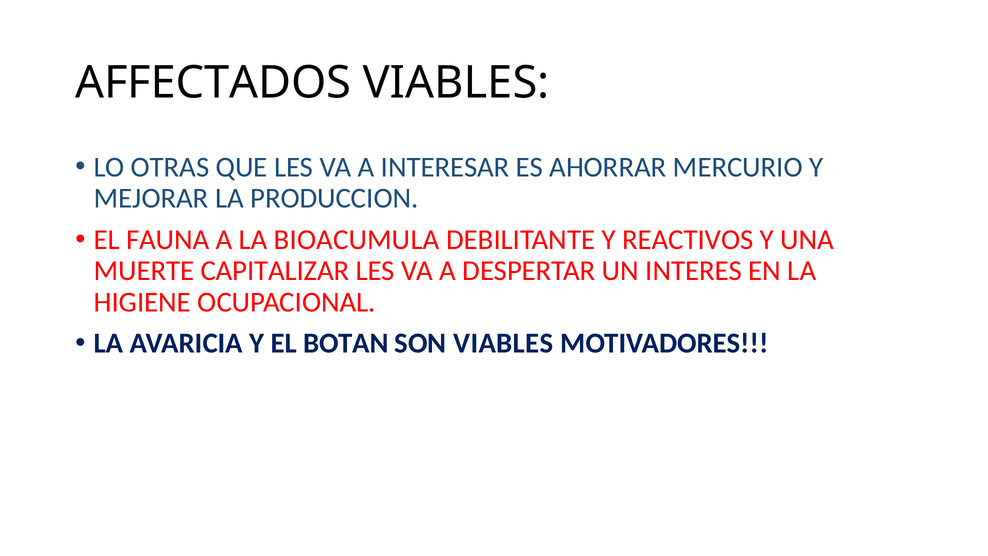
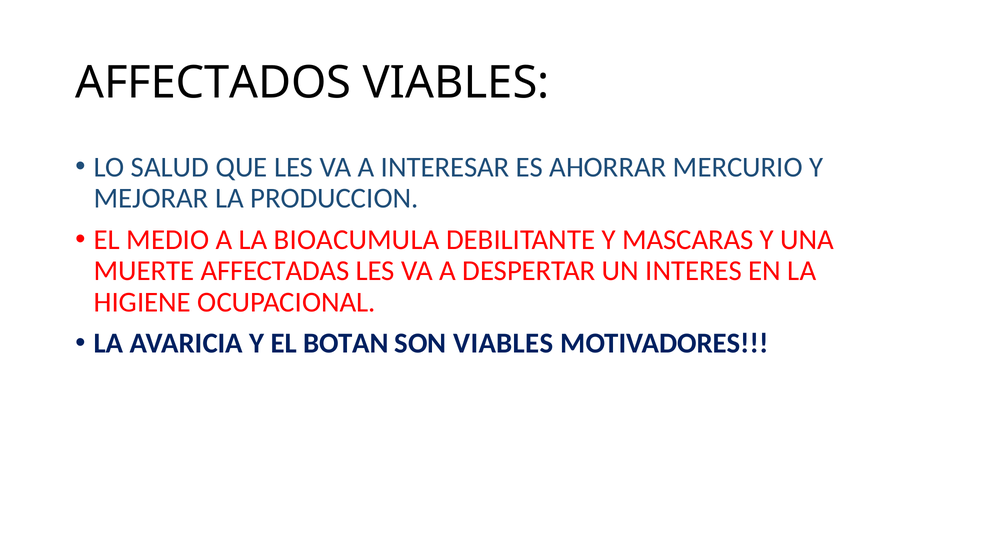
OTRAS: OTRAS -> SALUD (170, 167)
FAUNA: FAUNA -> MEDIO (168, 240)
REACTIVOS: REACTIVOS -> MASCARAS (688, 240)
CAPITALIZAR: CAPITALIZAR -> AFFECTADAS (275, 271)
